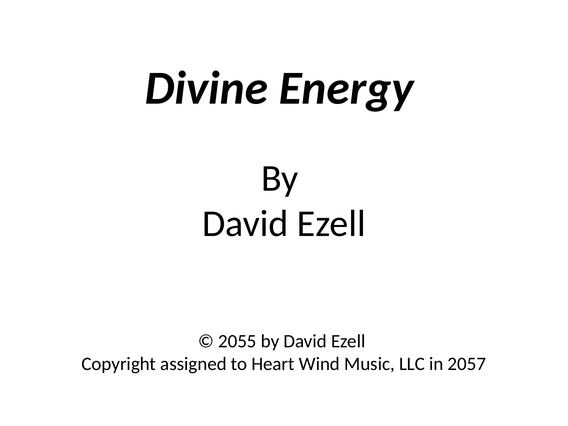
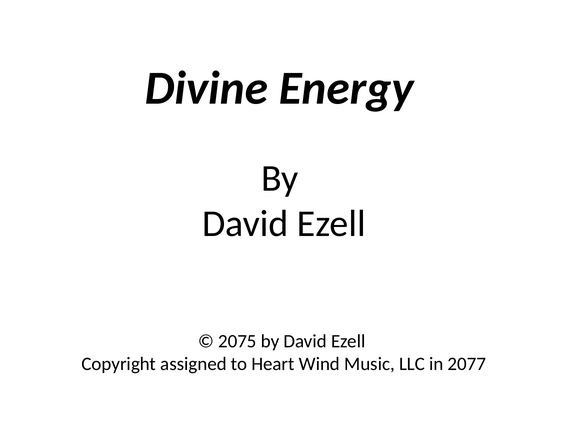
2055: 2055 -> 2075 (237, 341)
2057: 2057 -> 2077 (467, 364)
